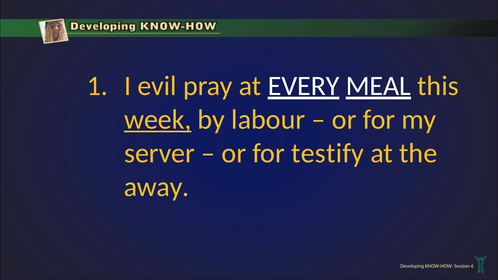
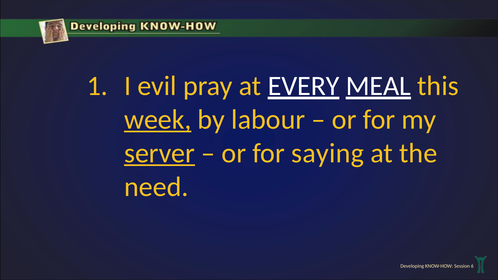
server underline: none -> present (160, 153)
testify: testify -> saying (328, 153)
away: away -> need (156, 187)
